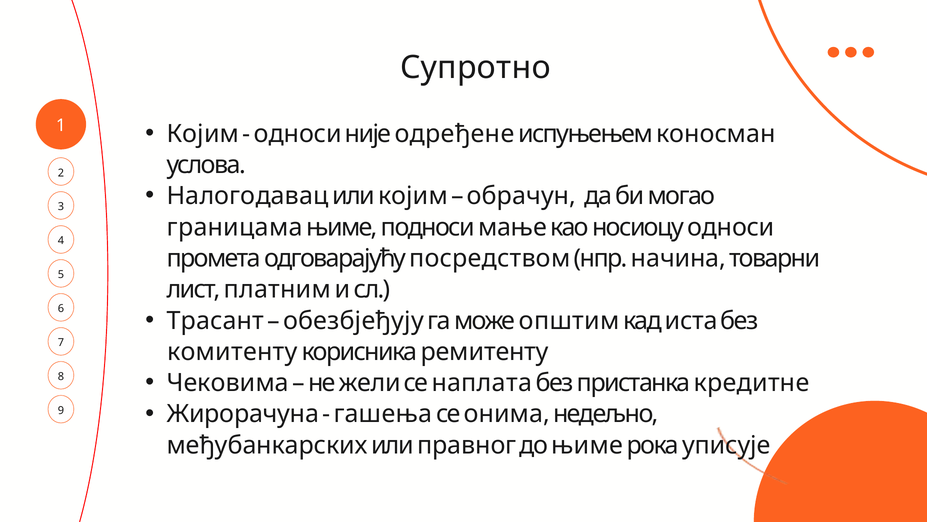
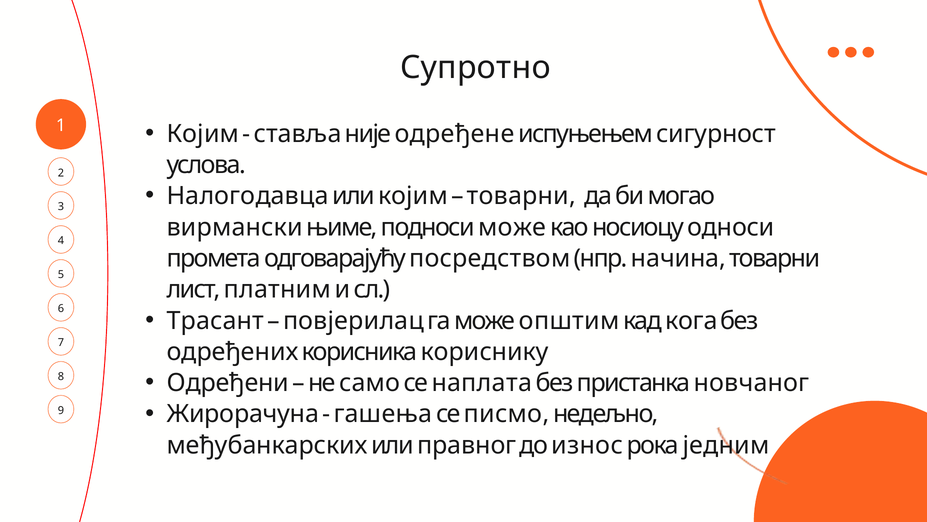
односи: односи -> ставља (298, 134)
коносман: коносман -> сигурност (716, 134)
Налогодавац: Налогодавац -> Налогодавца (248, 196)
обрачун: обрачун -> товарни (521, 196)
границама: границама -> вирмански (235, 227)
подноси мање: мање -> може (512, 227)
обезбјеђују: обезбјеђују -> повјерилац (353, 320)
иста: иста -> кога (691, 320)
комитенту: комитенту -> одређених (232, 351)
ремитенту: ремитенту -> кориснику (485, 351)
Чековима: Чековима -> Одређени (228, 383)
жели: жели -> само (370, 383)
кредитне: кредитне -> новчаног (752, 383)
онима: онима -> писмо (507, 414)
до њиме: њиме -> износ (587, 445)
уписује: уписује -> једним (726, 445)
